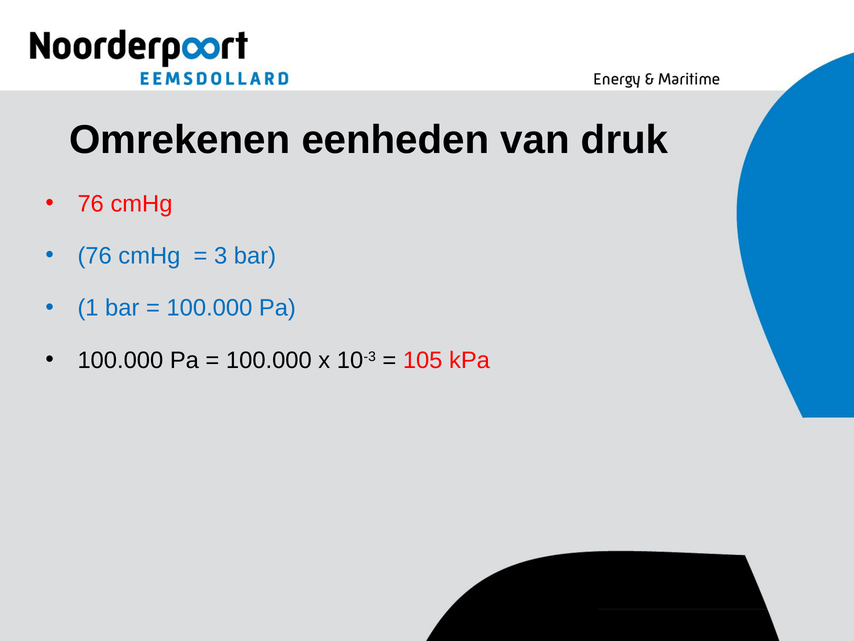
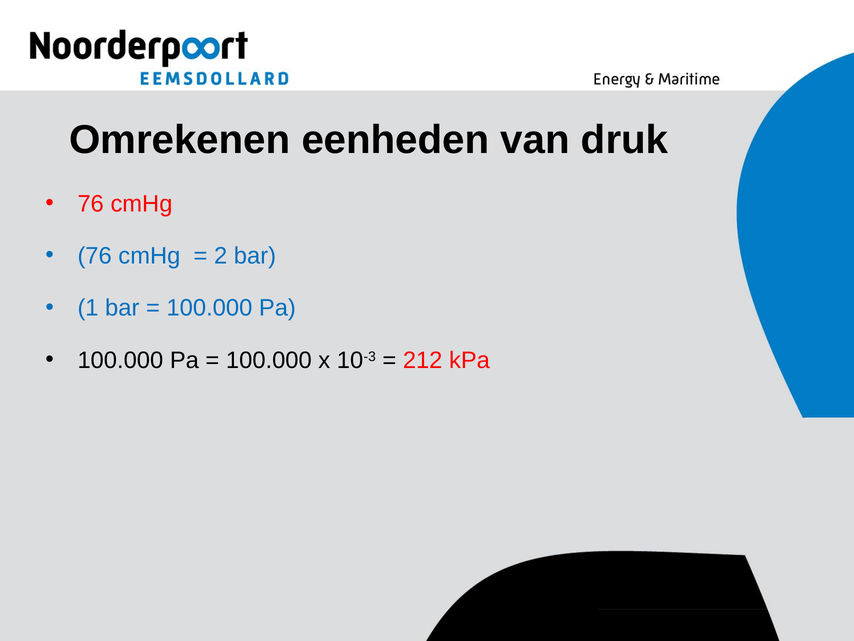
3: 3 -> 2 (221, 256)
105: 105 -> 212 (423, 360)
